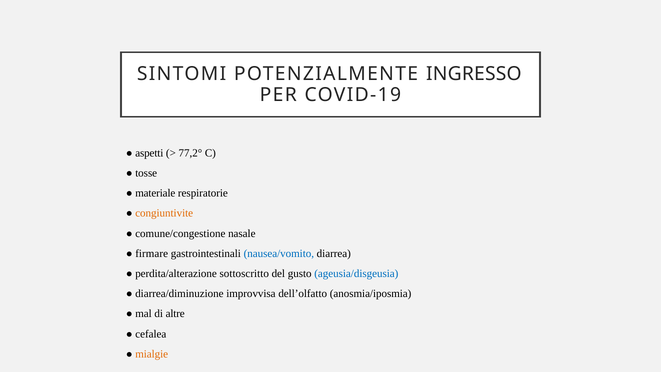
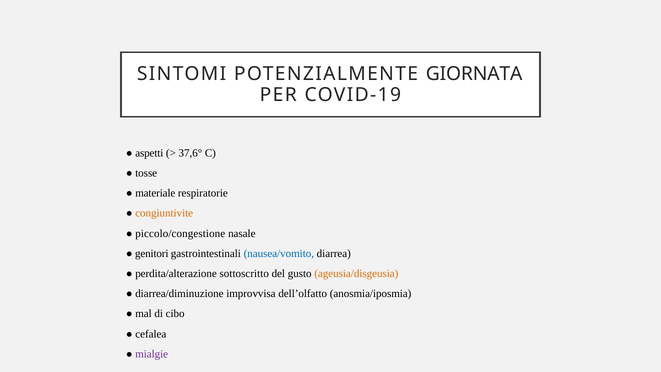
INGRESSO: INGRESSO -> GIORNATA (474, 74)
77,2°: 77,2° -> 37,6° (190, 153)
comune/congestione: comune/congestione -> piccolo/congestione (180, 233)
firmare: firmare -> genitori (152, 253)
ageusia/disgeusia colour: blue -> orange (356, 273)
altre: altre -> cibo (175, 314)
mialgie colour: orange -> purple (152, 354)
